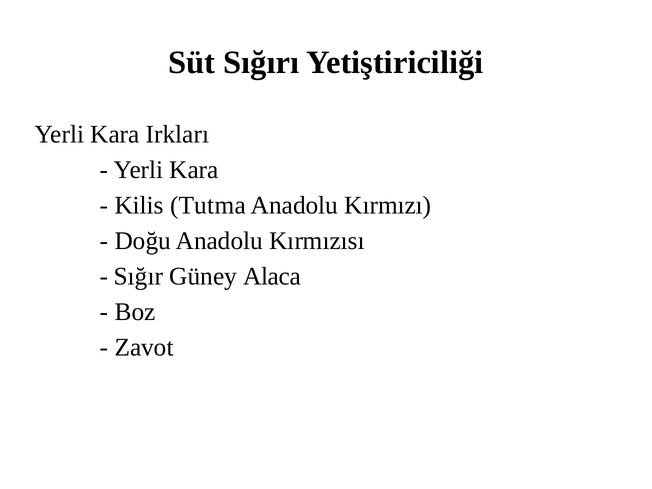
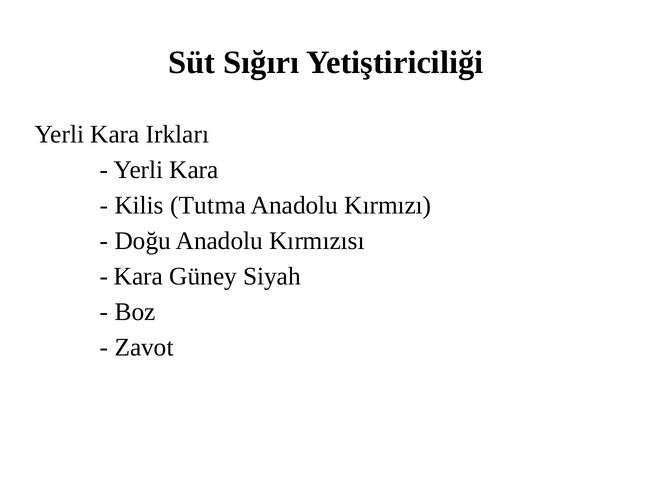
Sığır: Sığır -> Kara (138, 276)
Alaca: Alaca -> Siyah (272, 276)
